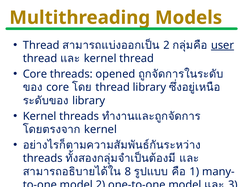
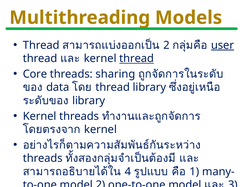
thread underline: none -> present (137, 58)
opened: opened -> sharing (115, 74)
core: core -> data (58, 87)
8: 8 -> 4 (128, 171)
